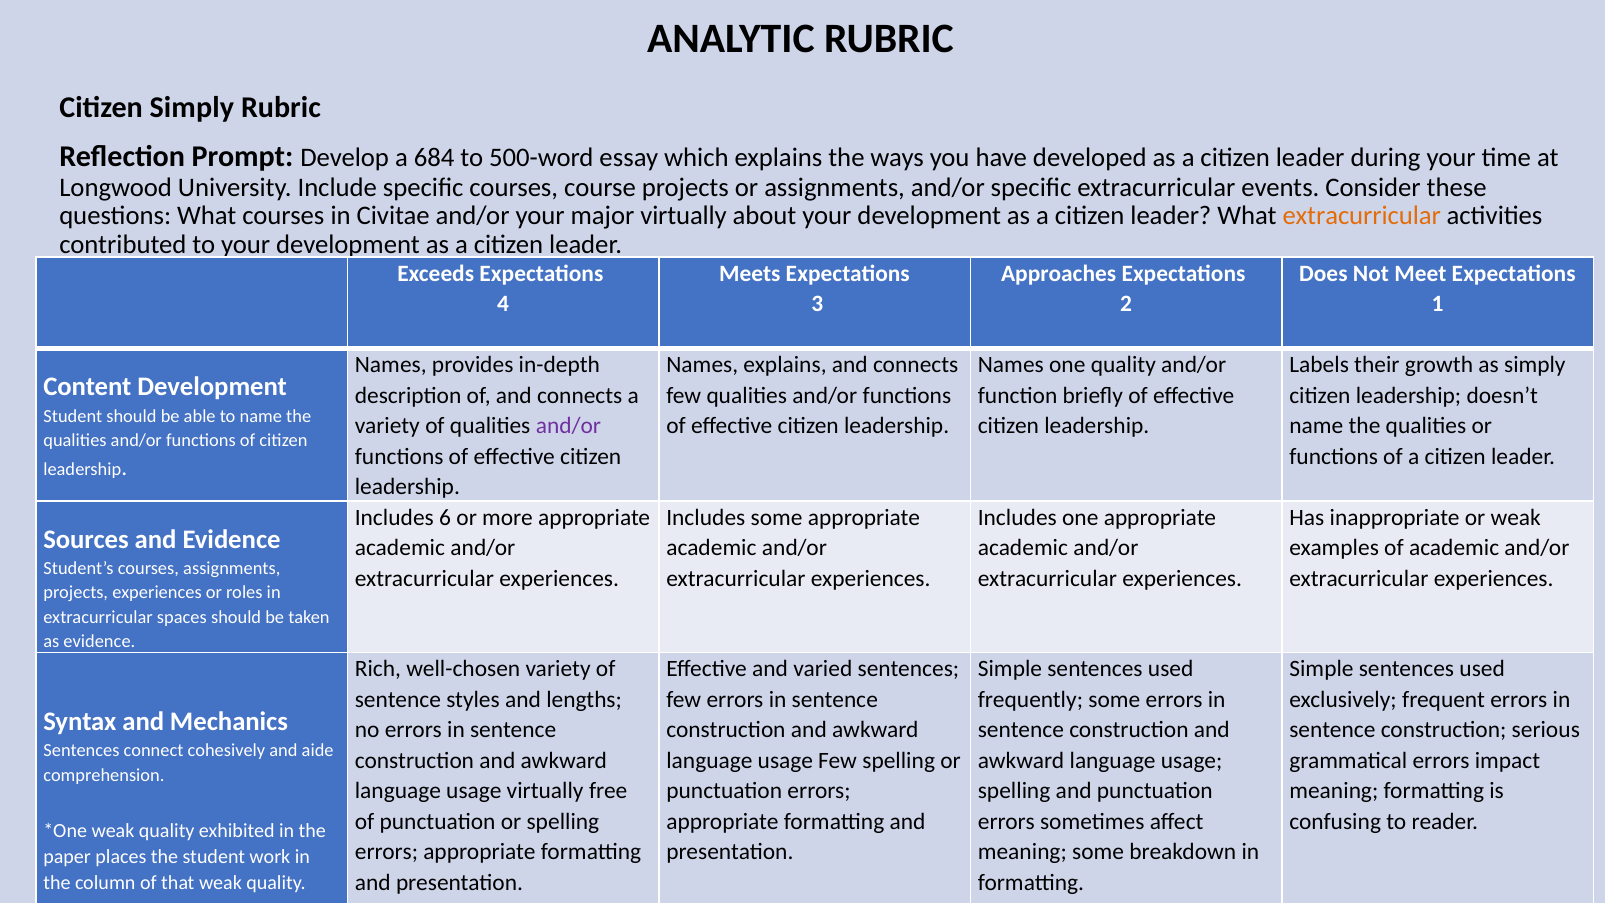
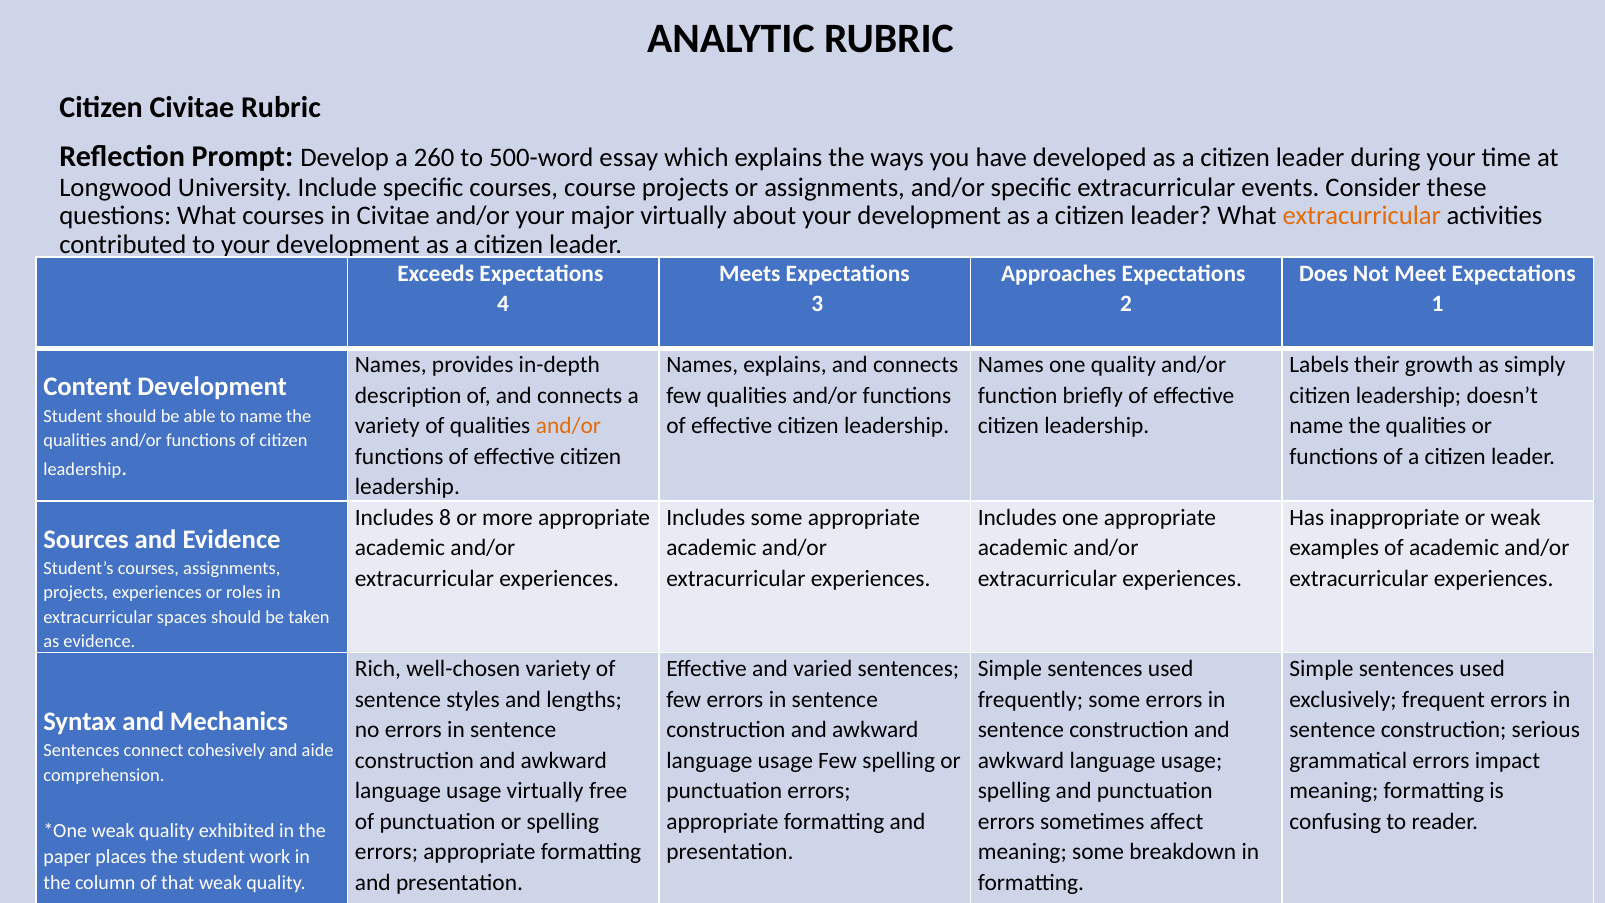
Citizen Simply: Simply -> Civitae (192, 107)
684: 684 -> 260 (434, 158)
and/or colour: purple -> orange (568, 426)
6: 6 -> 8 (445, 517)
